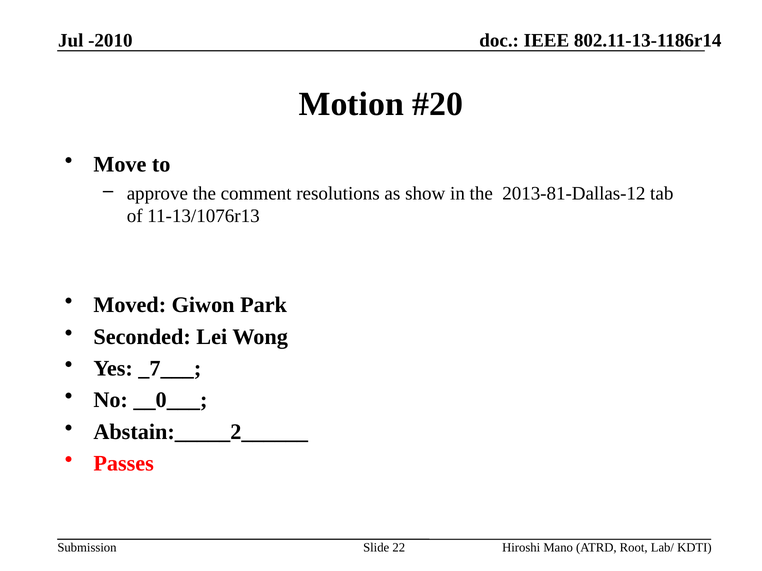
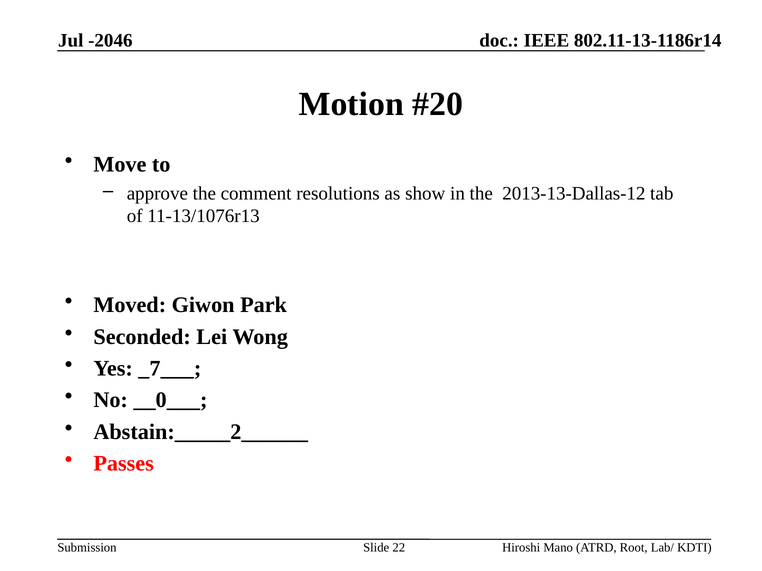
-2010: -2010 -> -2046 (110, 41)
2013-81-Dallas-12: 2013-81-Dallas-12 -> 2013-13-Dallas-12 (574, 194)
